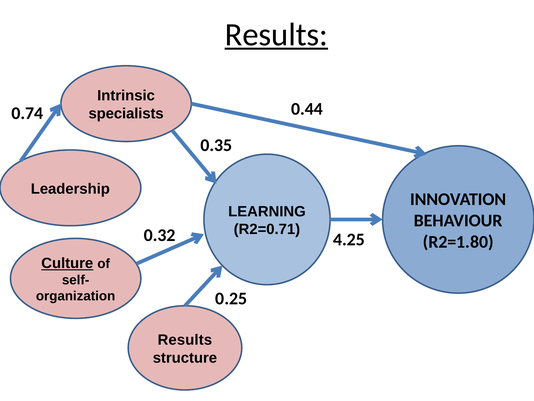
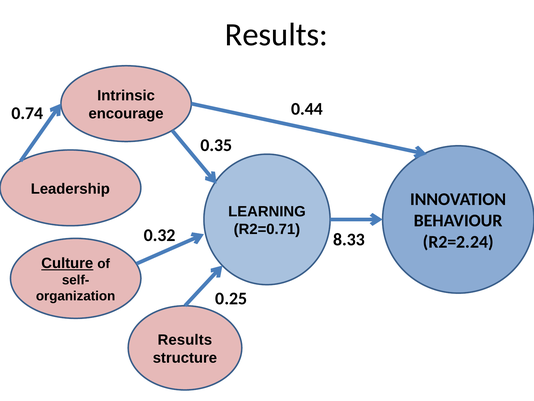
Results underline: present -> none (276, 35)
specialists: specialists -> encourage (126, 113)
4.25: 4.25 -> 8.33 (349, 239)
R2=1.80: R2=1.80 -> R2=2.24 (458, 242)
